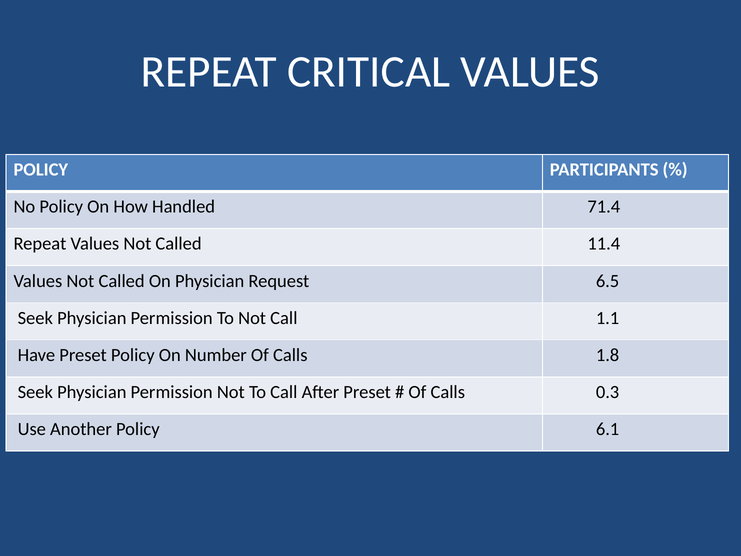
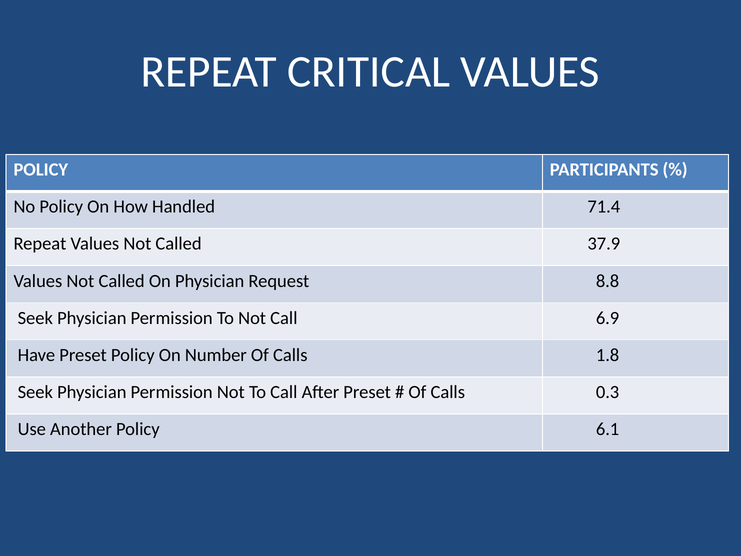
11.4: 11.4 -> 37.9 (604, 244)
6.5: 6.5 -> 8.8 (608, 281)
1.1: 1.1 -> 6.9 (608, 318)
